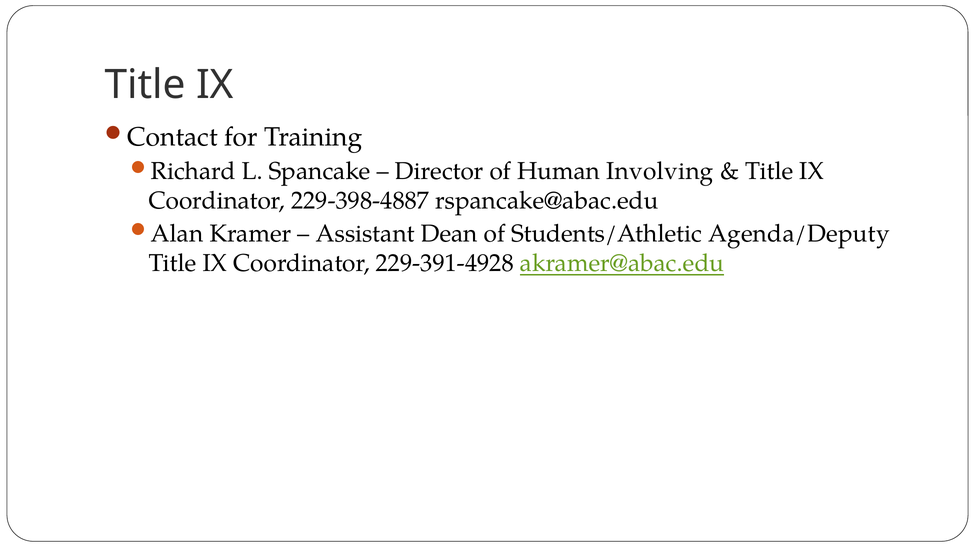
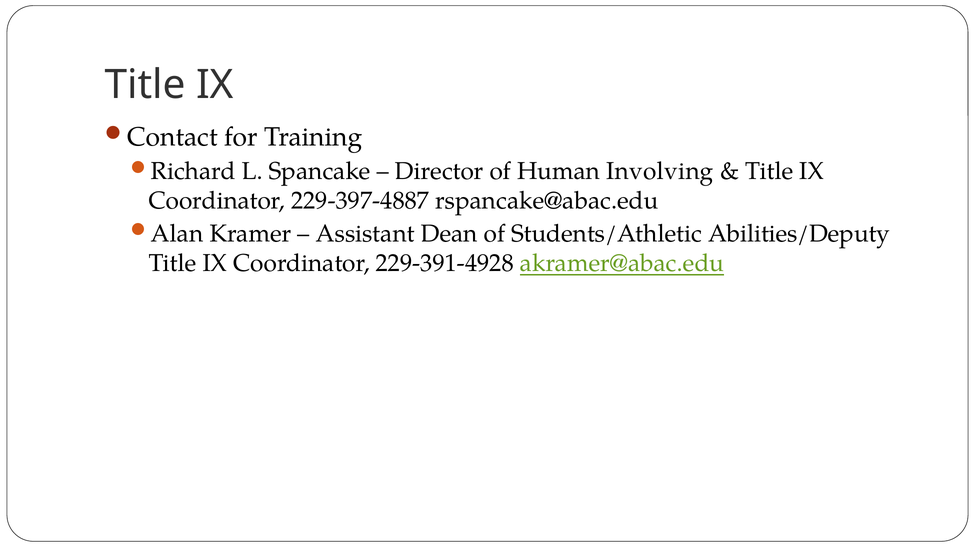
229-398-4887: 229-398-4887 -> 229-397-4887 (360, 200)
Agenda/Deputy: Agenda/Deputy -> Abilities/Deputy (799, 233)
